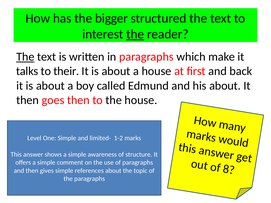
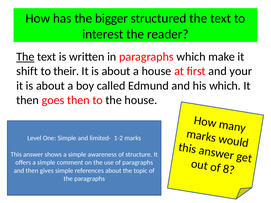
the underline: present -> none (135, 34)
talks: talks -> shift (27, 71)
back: back -> your (241, 71)
his about: about -> which (225, 86)
